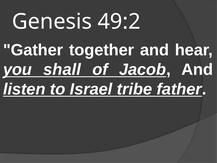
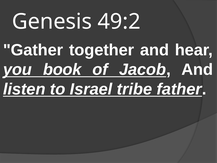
shall: shall -> book (62, 69)
